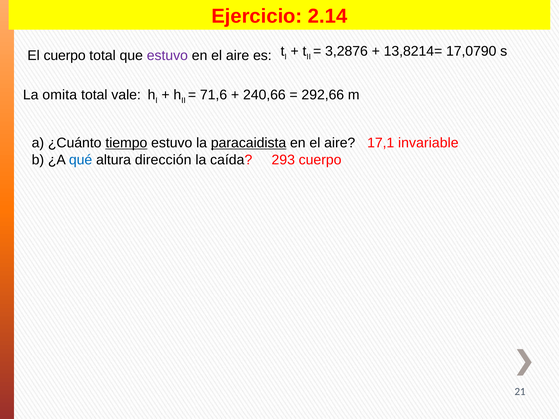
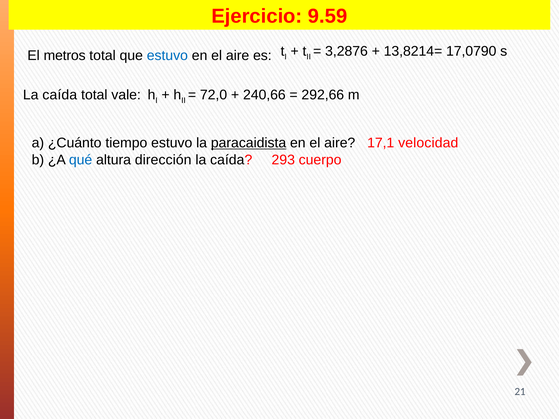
2.14: 2.14 -> 9.59 (328, 16)
El cuerpo: cuerpo -> metros (65, 56)
estuvo colour: purple -> blue (167, 56)
omita: omita -> caída (60, 95)
71,6: 71,6 -> 72,0 (214, 95)
tiempo underline: present -> none (126, 143)
invariable: invariable -> velocidad (428, 143)
